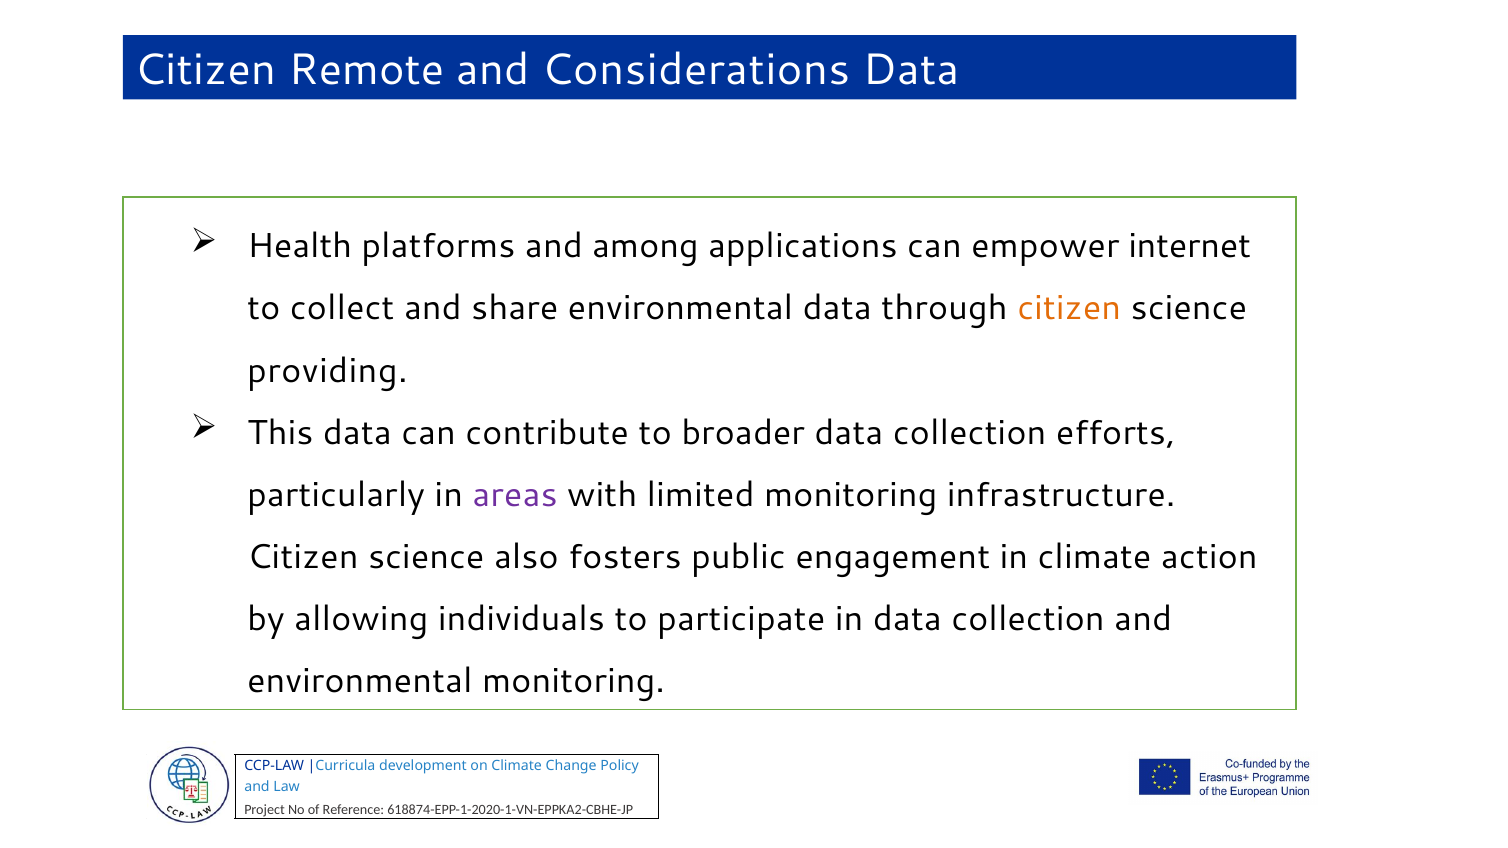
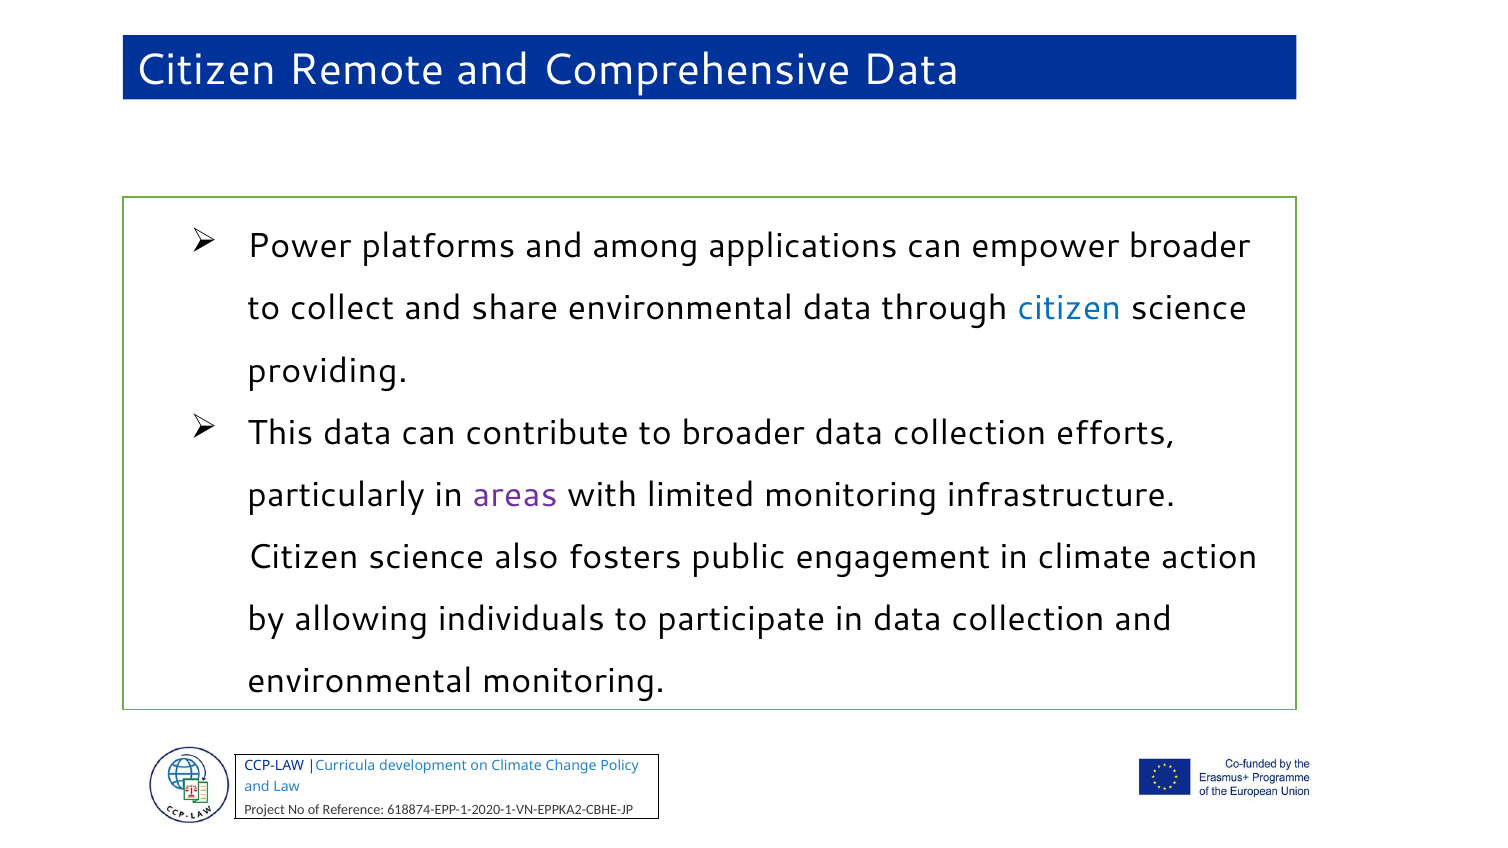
Considerations: Considerations -> Comprehensive (696, 70)
Health: Health -> Power (299, 246)
empower internet: internet -> broader (1190, 246)
citizen colour: orange -> blue (1069, 309)
